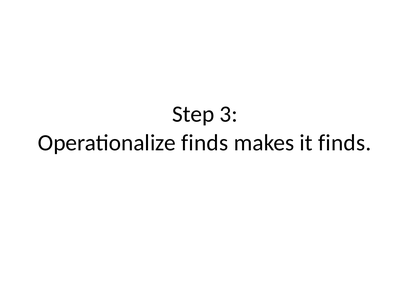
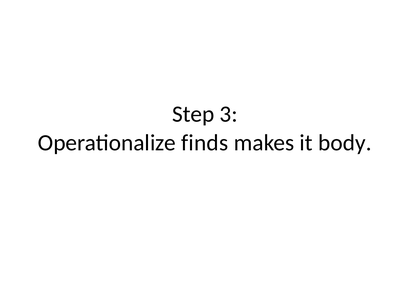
it finds: finds -> body (345, 143)
